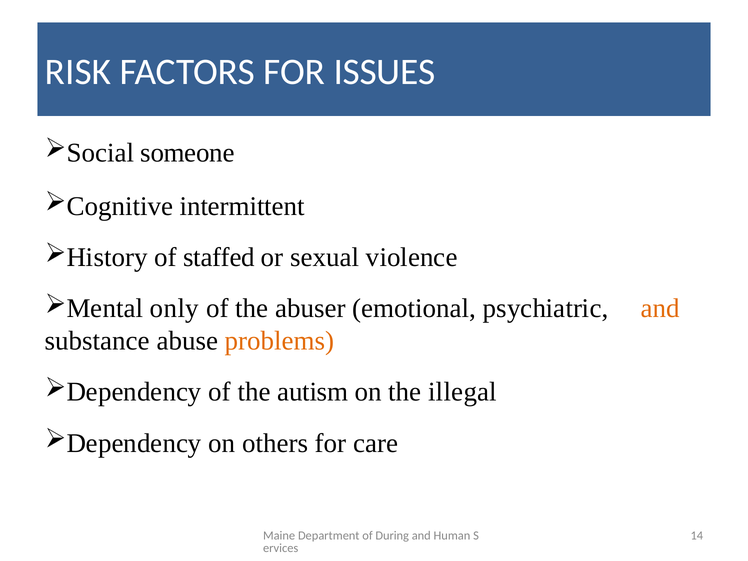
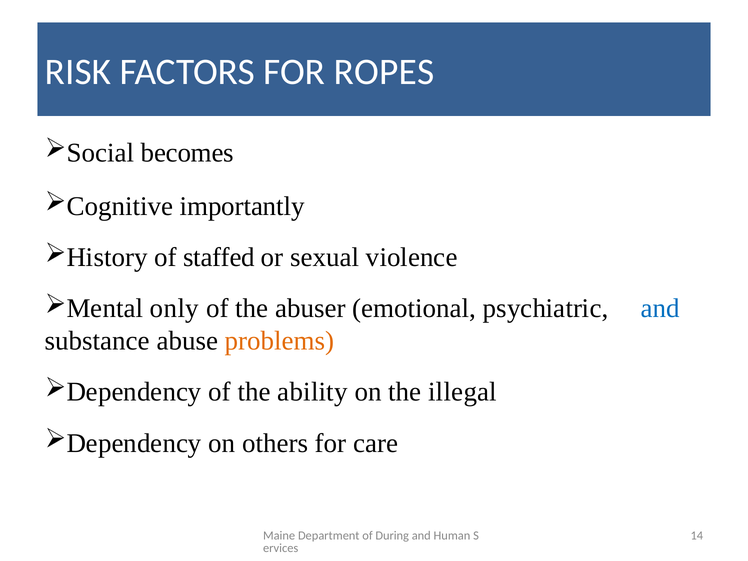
ISSUES: ISSUES -> ROPES (384, 72)
someone: someone -> becomes (187, 153)
intermittent: intermittent -> importantly (242, 206)
and colour: orange -> blue (660, 309)
autism: autism -> ability (313, 392)
